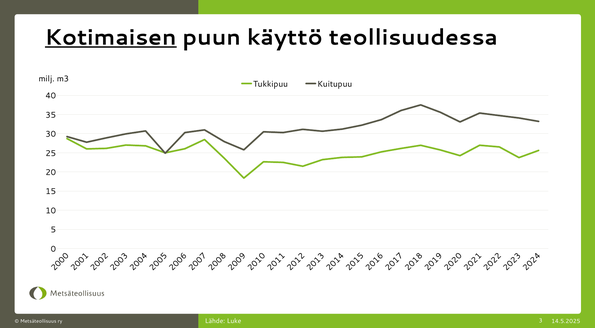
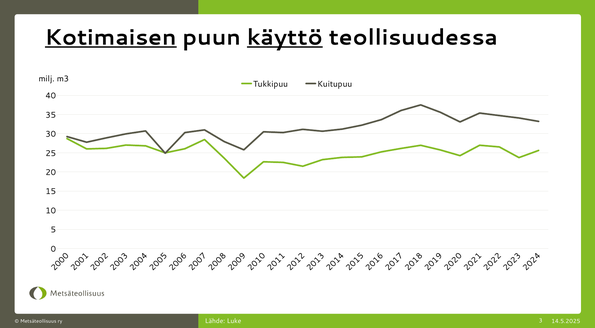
käyttö underline: none -> present (285, 38)
